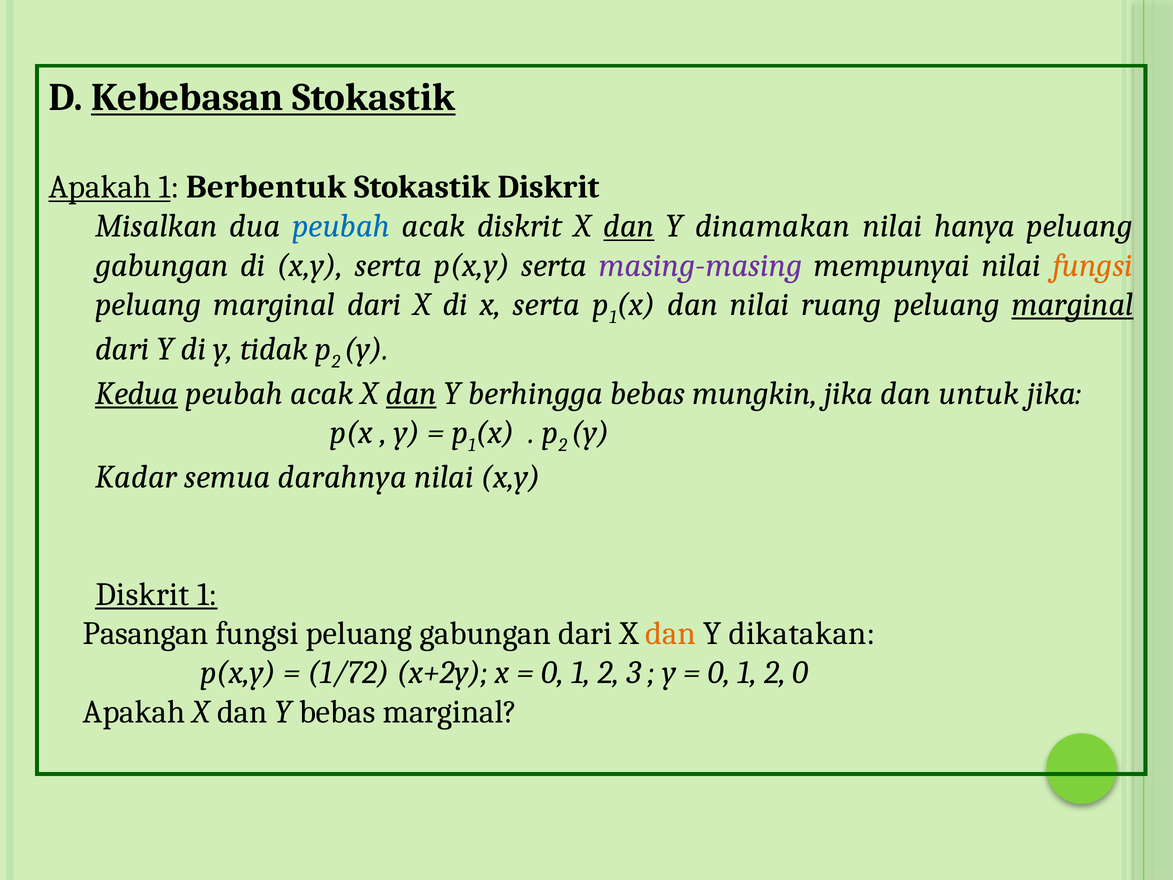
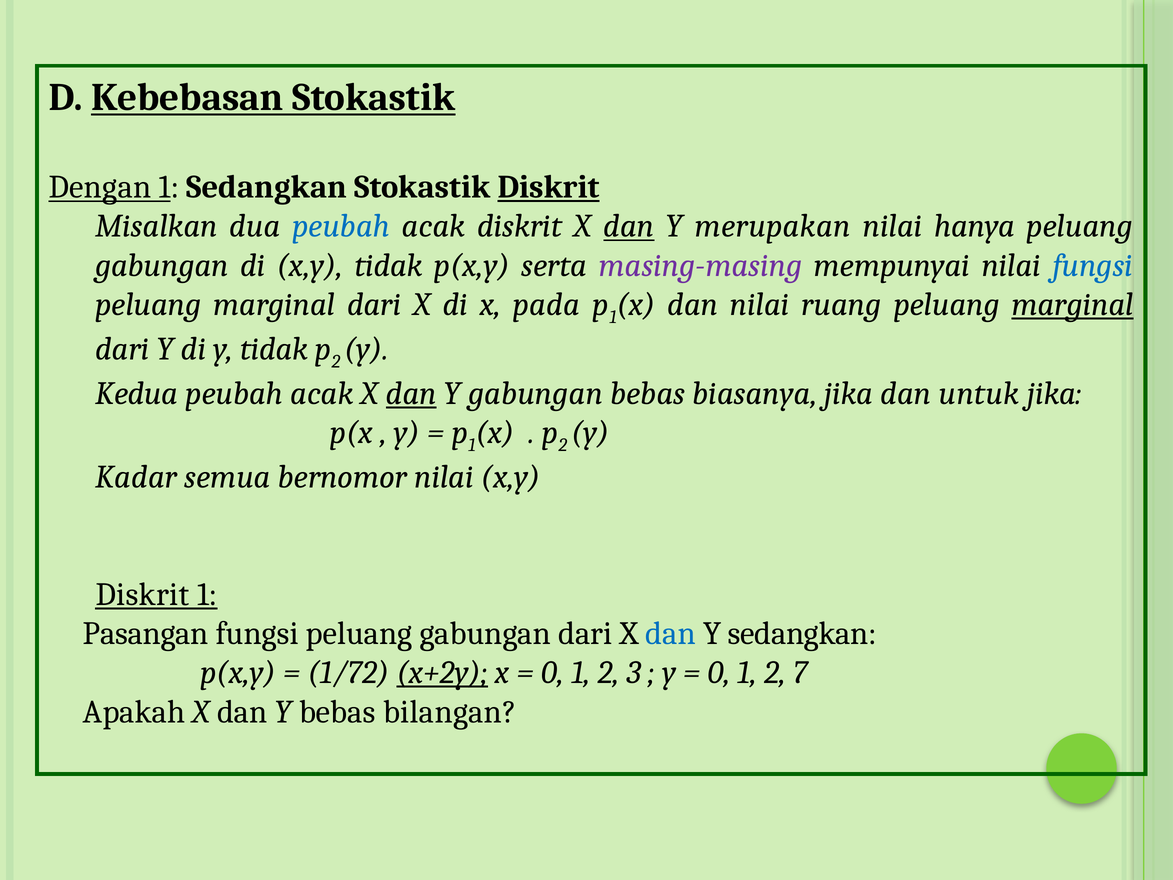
Apakah: Apakah -> Dengan (100, 187)
1 Berbentuk: Berbentuk -> Sedangkan (267, 187)
Diskrit underline: none -> present (549, 187)
dinamakan: dinamakan -> merupakan (773, 226)
x,y serta: serta -> tidak (389, 265)
fungsi colour: orange -> blue (1093, 265)
x serta: serta -> pada (546, 304)
Kedua underline: present -> none (137, 393)
Y berhingga: berhingga -> gabungan (536, 393)
mungkin: mungkin -> biasanya (755, 393)
darahnya: darahnya -> bernomor (342, 477)
dan colour: orange -> blue (671, 633)
Y dikatakan: dikatakan -> sedangkan (802, 633)
x+2y underline: none -> present (442, 672)
2 0: 0 -> 7 (800, 672)
bebas marginal: marginal -> bilangan (450, 712)
